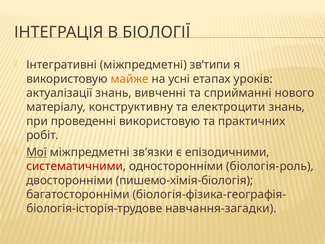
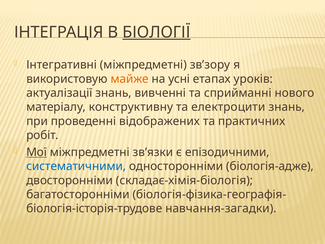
БІОЛОГІЇ underline: none -> present (156, 32)
зв’типи: зв’типи -> зв’зору (210, 65)
проведенні використовую: використовую -> відображених (160, 121)
систематичними colour: red -> blue (76, 166)
біологія-роль: біологія-роль -> біологія-адже (270, 166)
пишемо-хімія-біологія: пишемо-хімія-біологія -> складає-хімія-біологія (185, 180)
